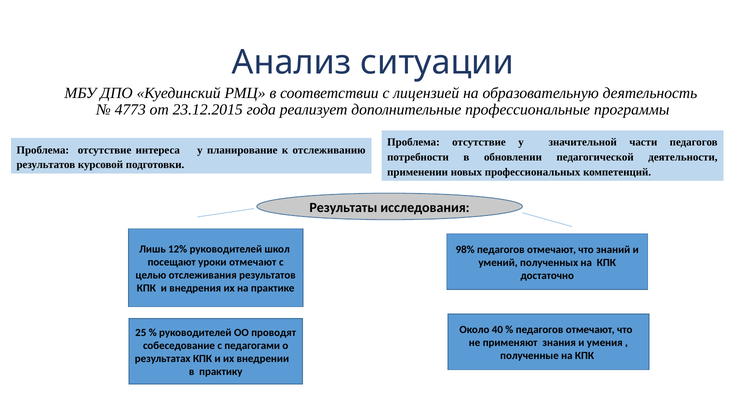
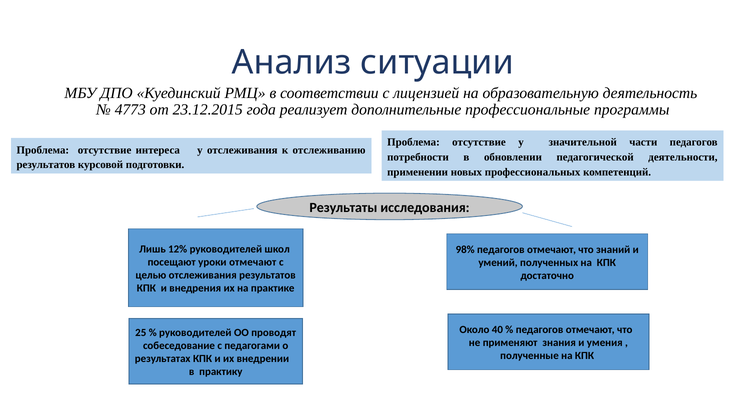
у планирование: планирование -> отслеживания (242, 150)
